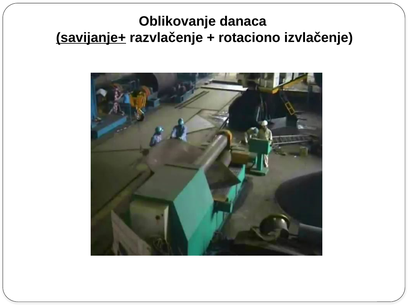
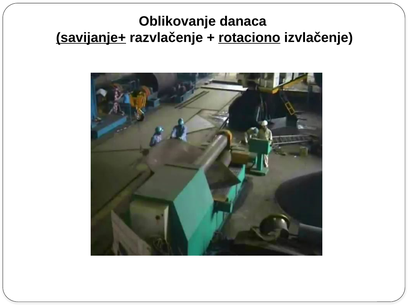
rotaciono underline: none -> present (249, 38)
